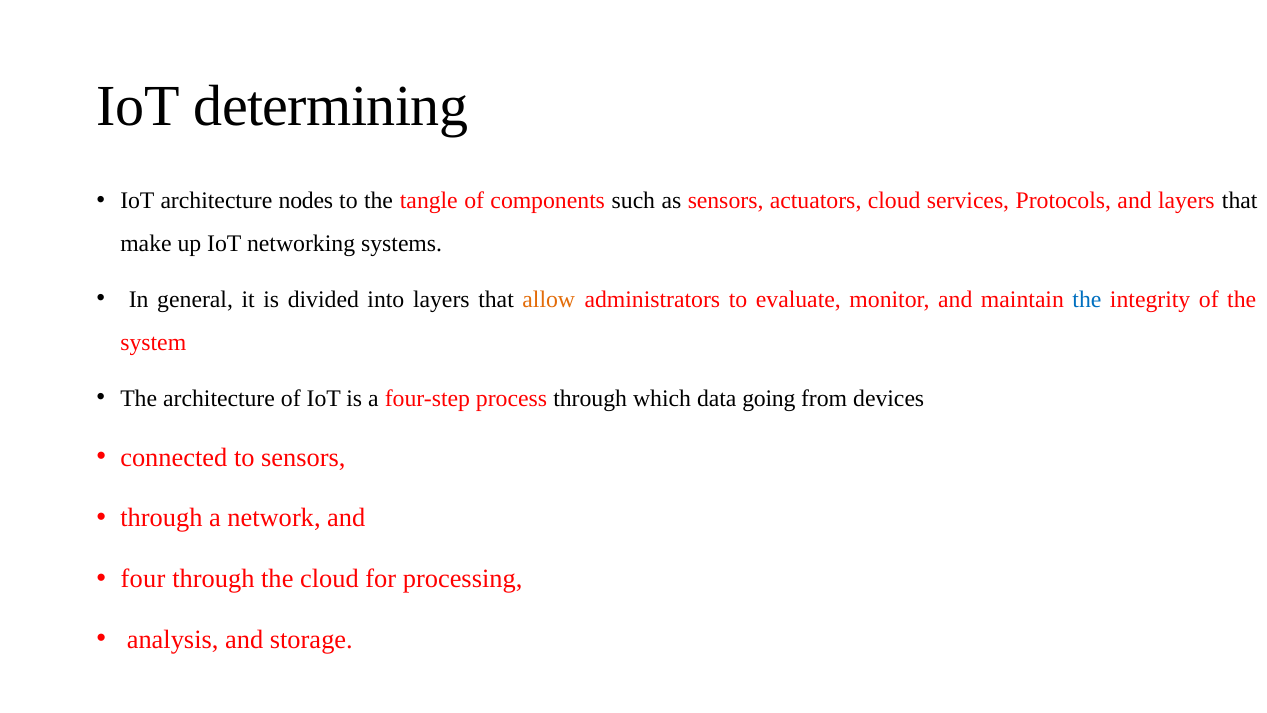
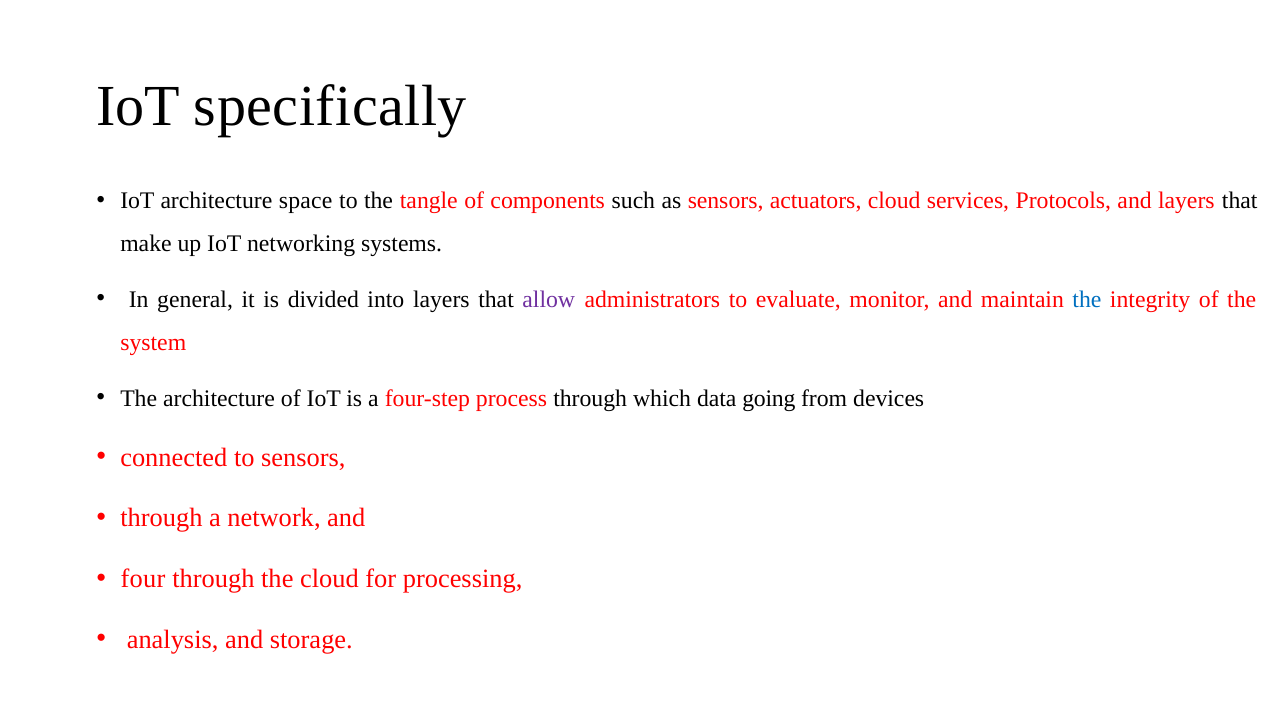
determining: determining -> specifically (330, 106)
nodes: nodes -> space (306, 201)
allow colour: orange -> purple (549, 299)
